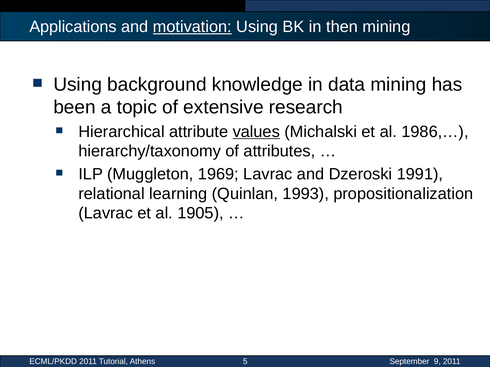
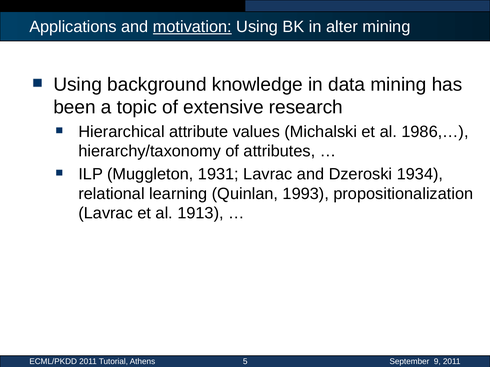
then: then -> alter (342, 27)
values underline: present -> none (256, 132)
1969: 1969 -> 1931 (218, 174)
1991: 1991 -> 1934 (420, 174)
1905: 1905 -> 1913 (200, 213)
